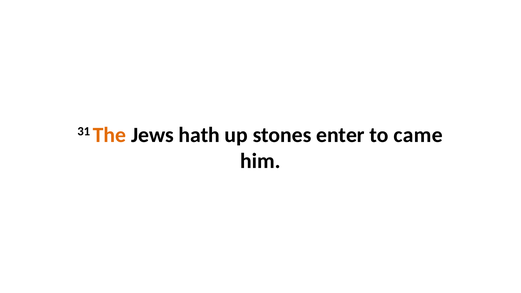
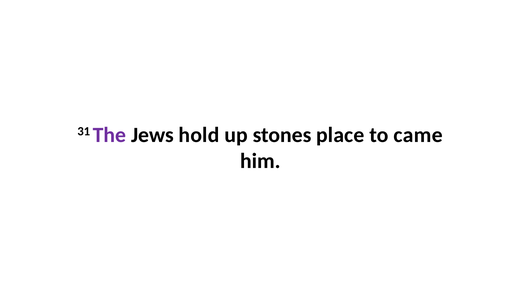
The colour: orange -> purple (110, 135)
hath: hath -> hold (199, 135)
enter: enter -> place (340, 135)
